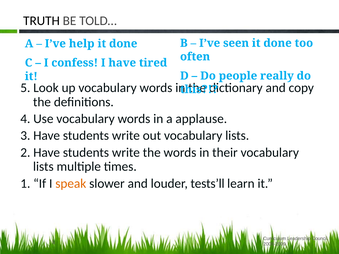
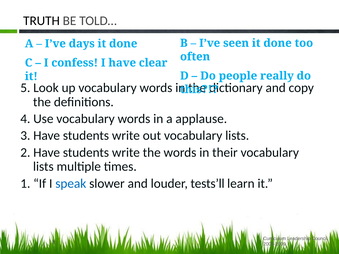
help: help -> days (82, 44)
tired: tired -> clear (153, 63)
speak colour: orange -> blue (71, 184)
